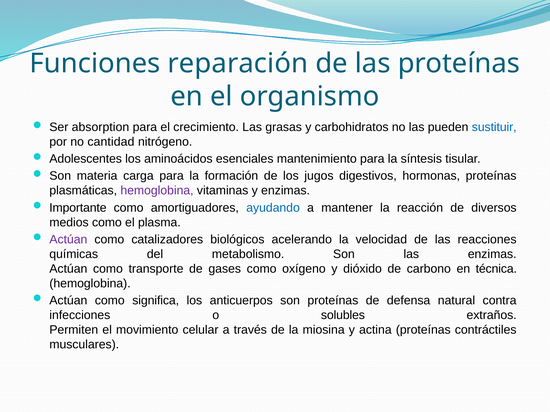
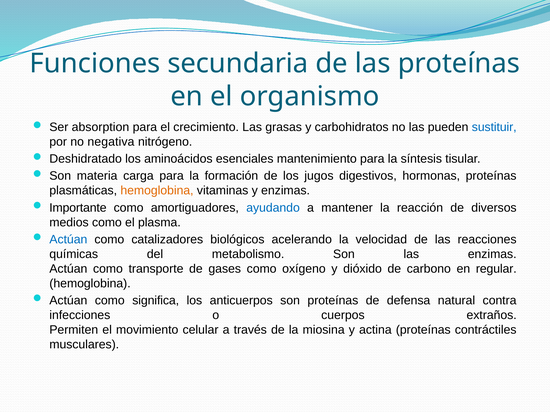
reparación: reparación -> secundaria (238, 64)
cantidad: cantidad -> negativa (111, 142)
Adolescentes: Adolescentes -> Deshidratado (86, 159)
hemoglobina colour: purple -> orange (157, 191)
Actúan colour: purple -> blue (68, 240)
técnica: técnica -> regular (496, 269)
solubles: solubles -> cuerpos (343, 315)
